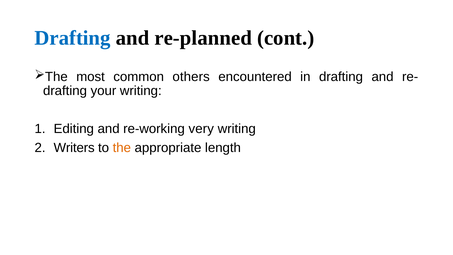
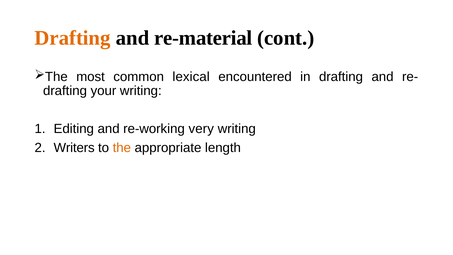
Drafting colour: blue -> orange (73, 38)
re-planned: re-planned -> re-material (203, 38)
others: others -> lexical (191, 77)
